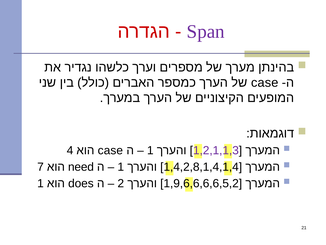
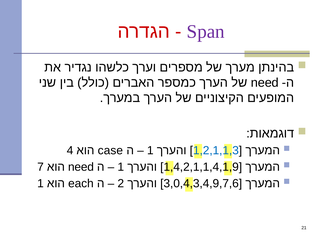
case: case -> need (265, 82)
1,2,1,1,3 colour: purple -> blue (216, 150)
1,4,2,8,1,4,1,4: 1,4,2,8,1,4,1,4 -> 1,4,2,1,1,4,1,9 (201, 167)
does: does -> each (81, 183)
1,9,6,6,6,6,5,2: 1,9,6,6,6,6,5,2 -> 3,0,4,3,4,9,7,6 (201, 183)
